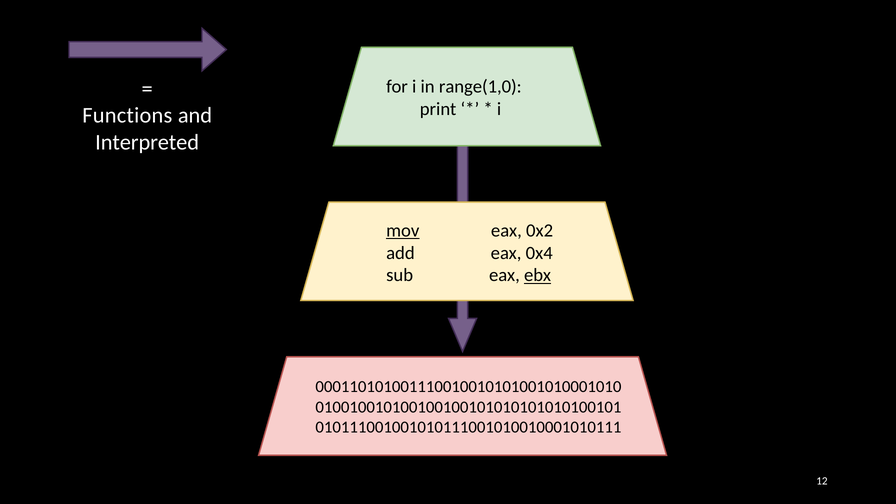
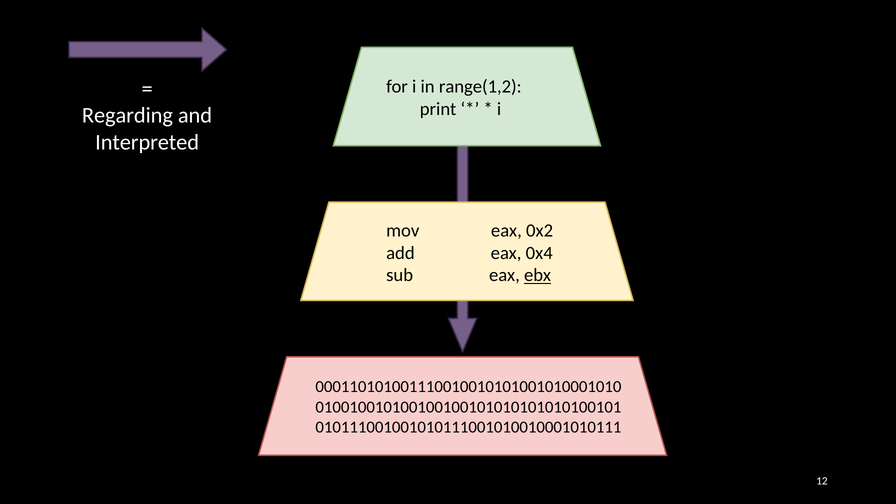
range(1,0: range(1,0 -> range(1,2 (480, 87)
Functions: Functions -> Regarding (127, 116)
mov underline: present -> none (403, 230)
